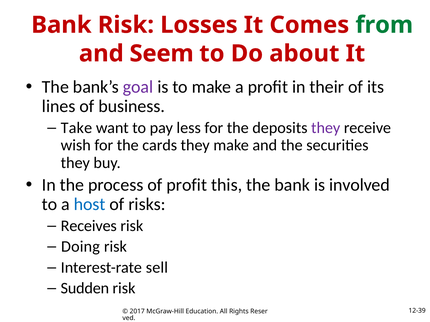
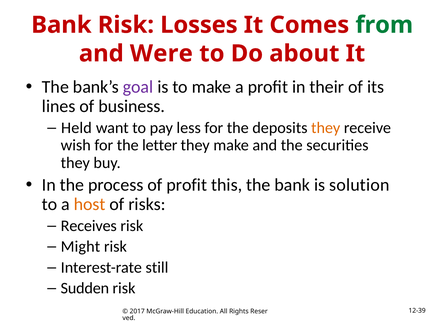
Seem: Seem -> Were (161, 54)
Take: Take -> Held (76, 128)
they colour: purple -> orange (326, 128)
cards: cards -> letter (160, 146)
involved: involved -> solution (359, 185)
host colour: blue -> orange (90, 205)
Doing: Doing -> Might (80, 247)
sell: sell -> still (157, 268)
